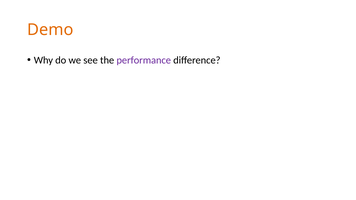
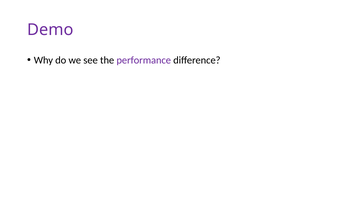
Demo colour: orange -> purple (50, 30)
